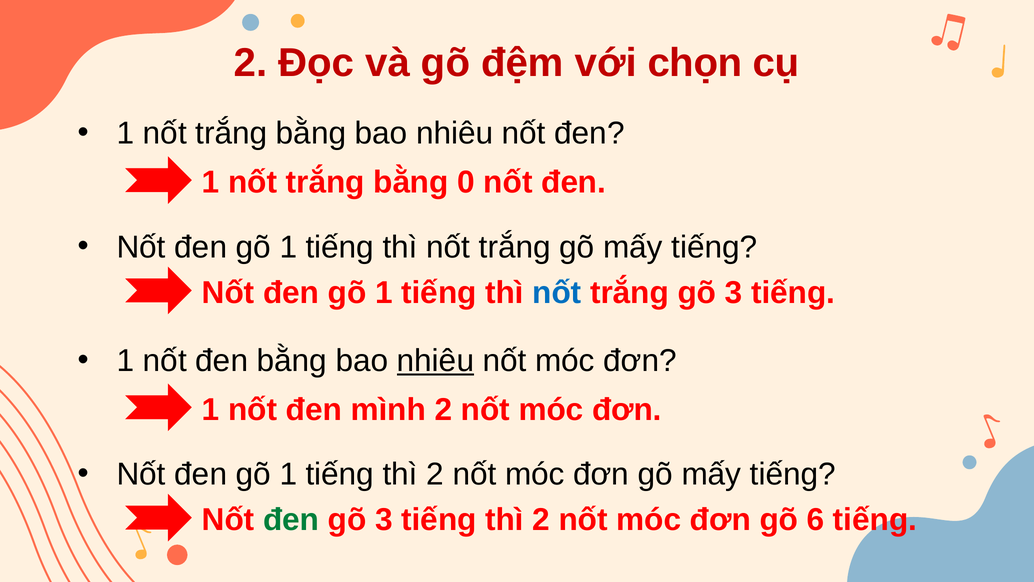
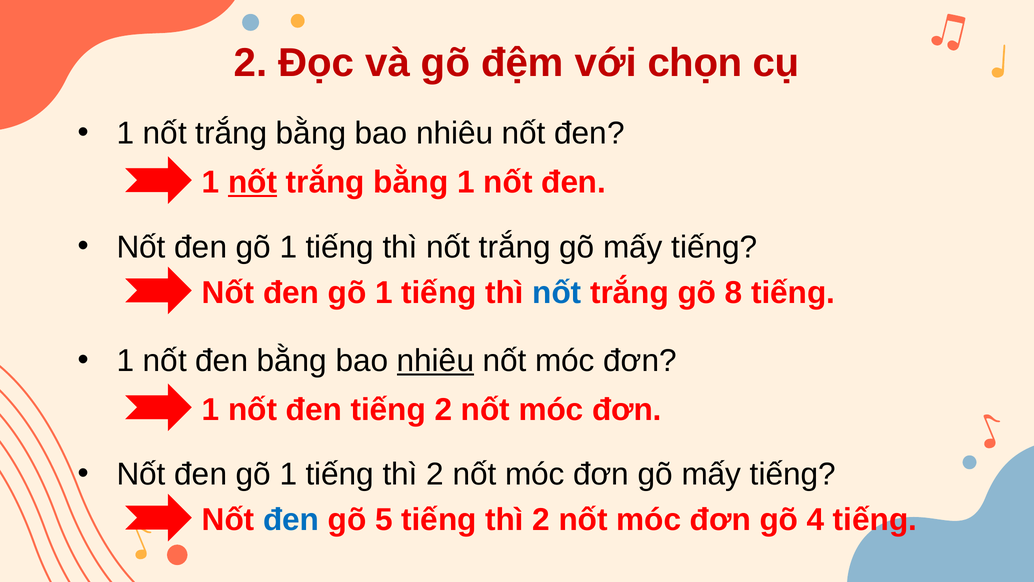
nốt underline: none -> present (253, 182)
bằng 0: 0 -> 1 (466, 182)
trắng gõ 3: 3 -> 8 (734, 293)
đen mình: mình -> tiếng (388, 409)
đen colour: green -> blue (291, 520)
3: 3 -> 5 (384, 520)
6: 6 -> 4 (816, 520)
